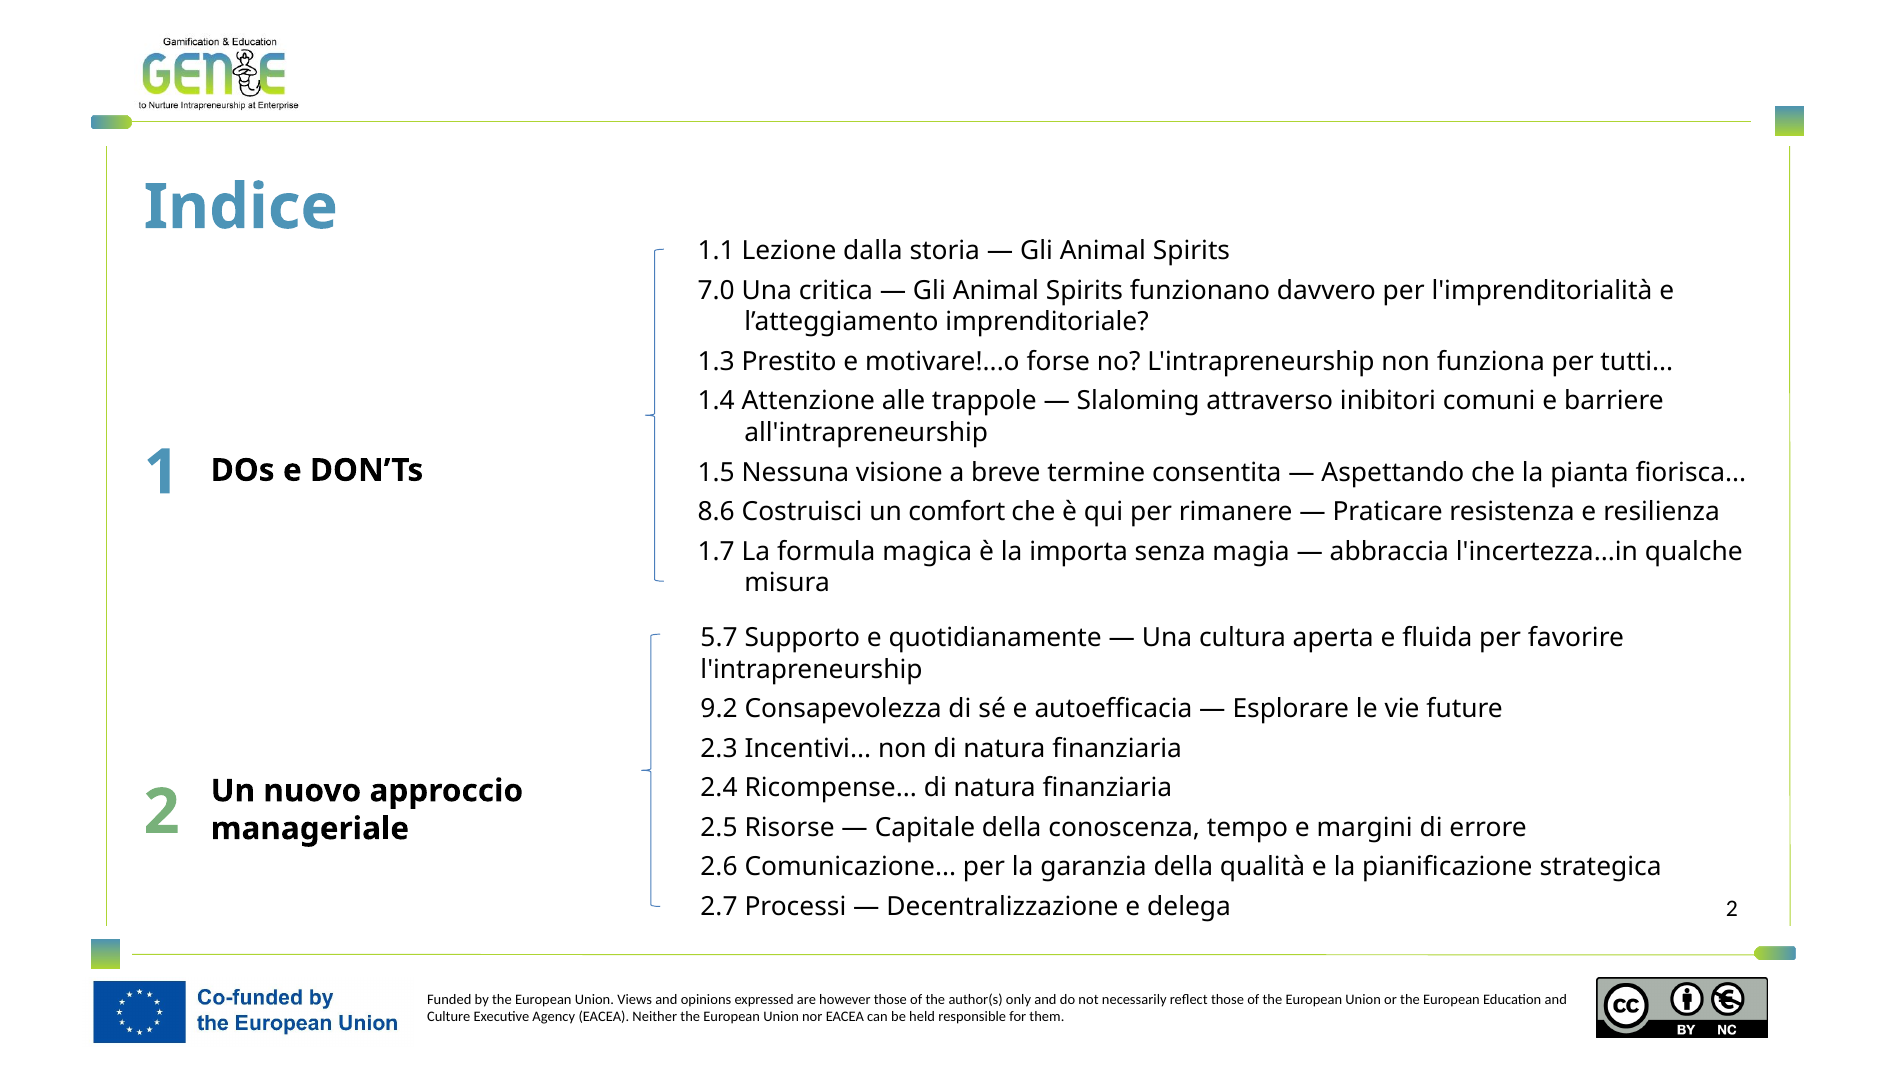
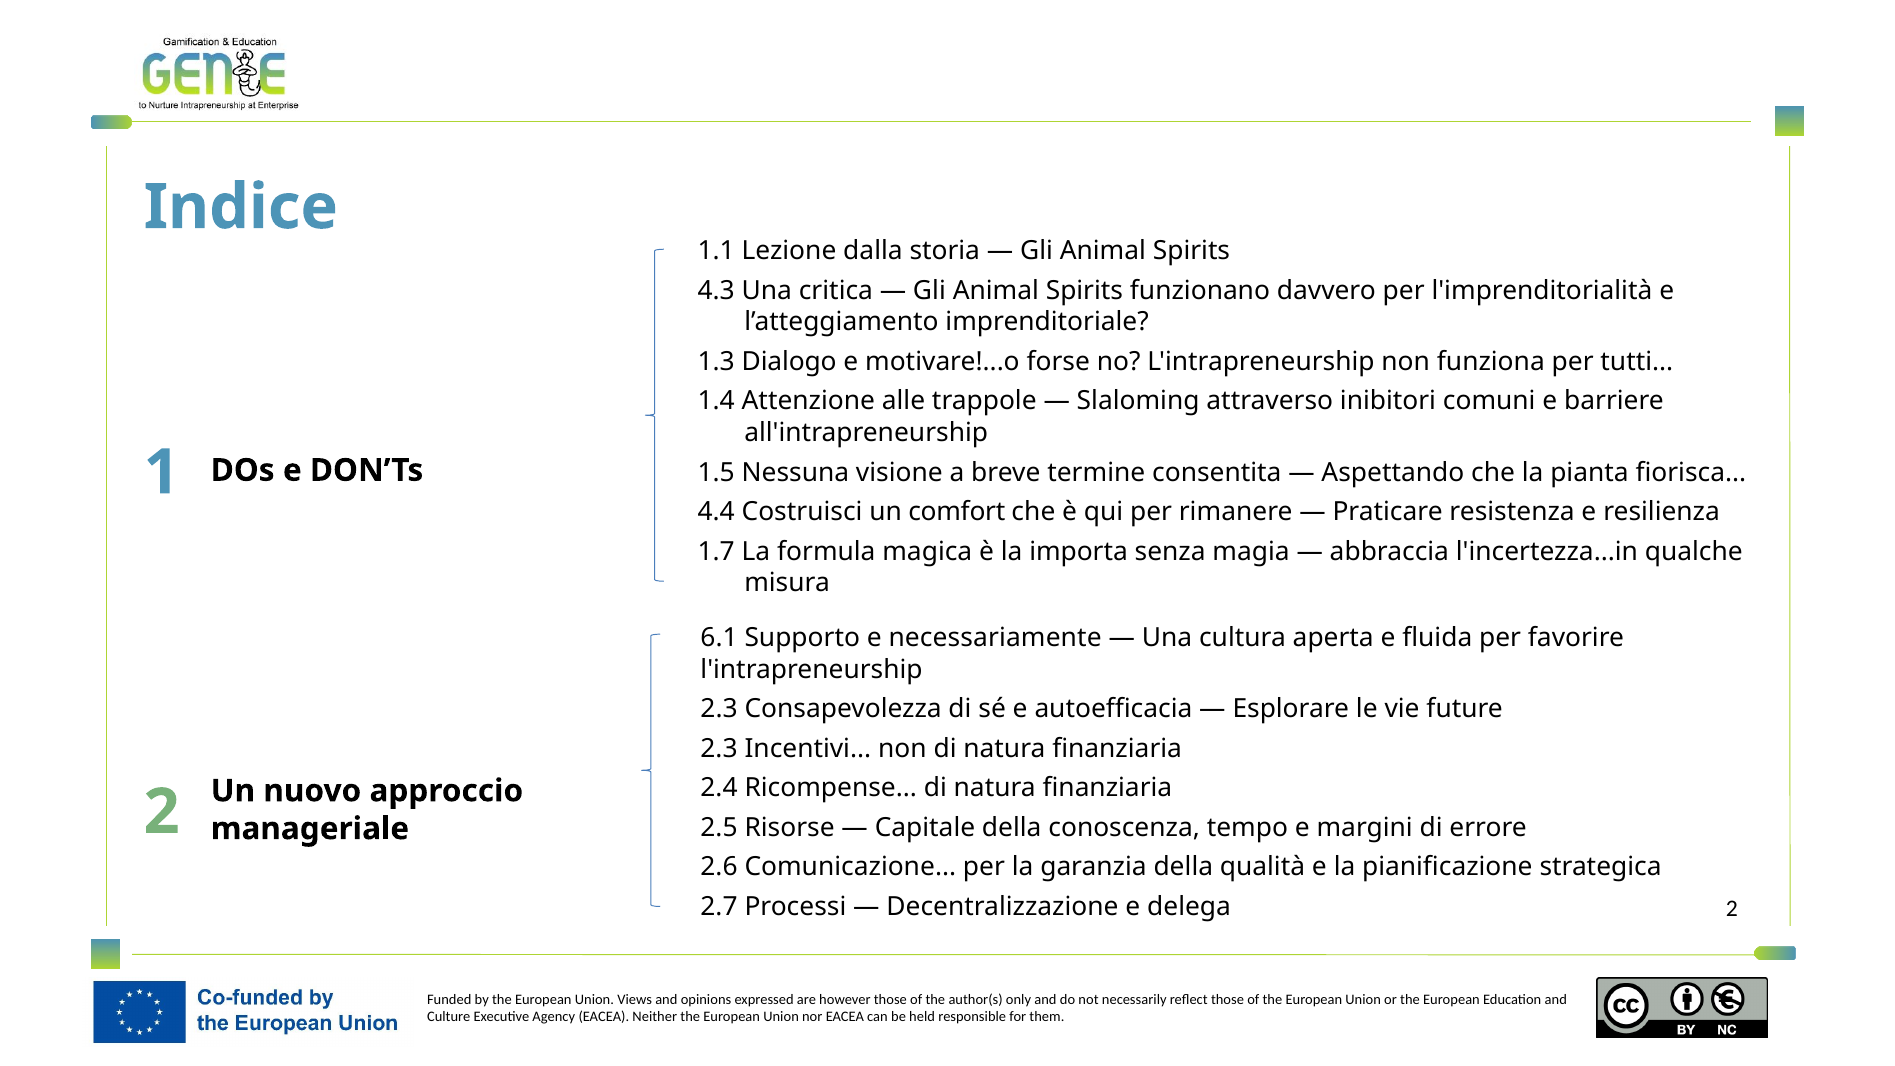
7.0: 7.0 -> 4.3 (716, 291)
Prestito: Prestito -> Dialogo (789, 362)
8.6: 8.6 -> 4.4 (716, 512)
5.7: 5.7 -> 6.1 (719, 638)
quotidianamente: quotidianamente -> necessariamente (995, 638)
9.2: 9.2 -> 2.3 (719, 709)
